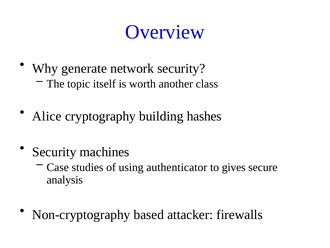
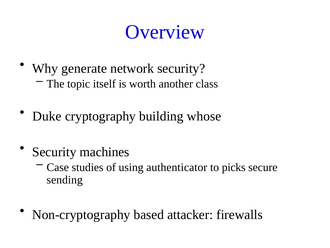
Alice: Alice -> Duke (47, 116)
hashes: hashes -> whose (204, 116)
gives: gives -> picks (234, 167)
analysis: analysis -> sending (65, 179)
